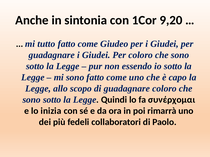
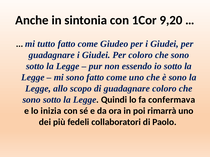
è capo: capo -> sono (178, 78)
συνέρχομαι: συνέρχομαι -> confermava (172, 100)
